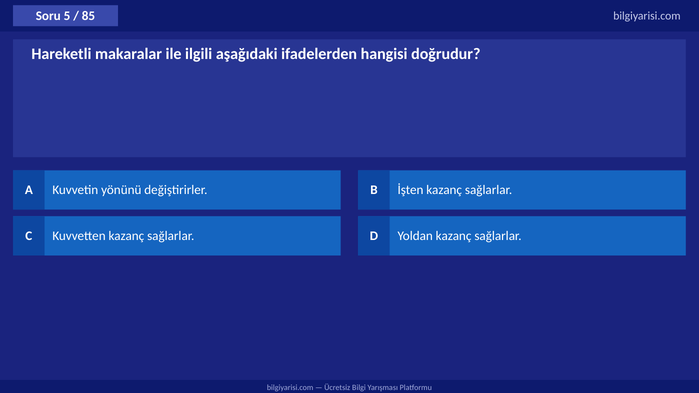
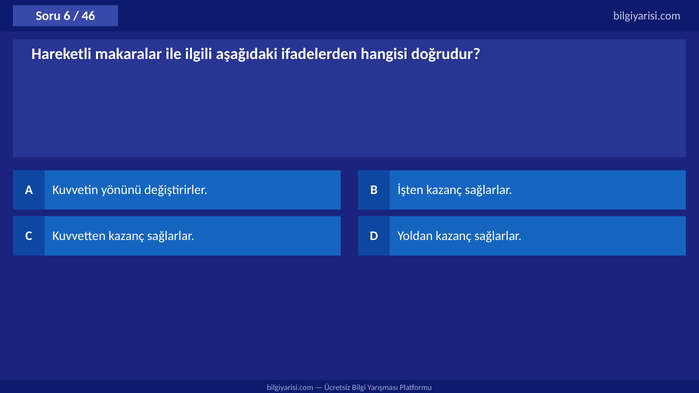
5: 5 -> 6 (67, 16)
85: 85 -> 46 (88, 16)
